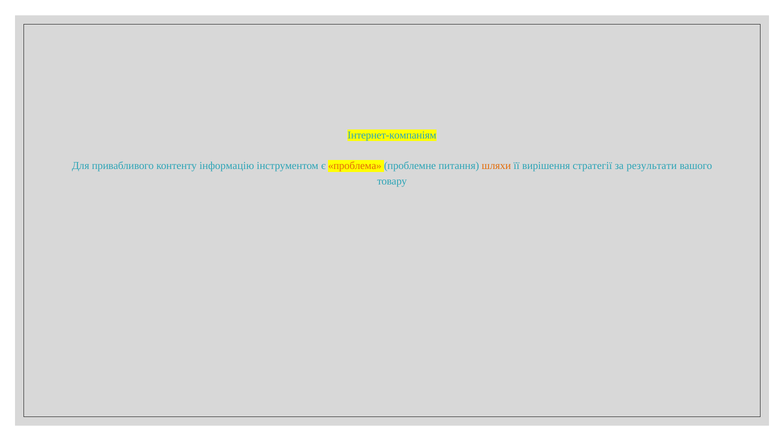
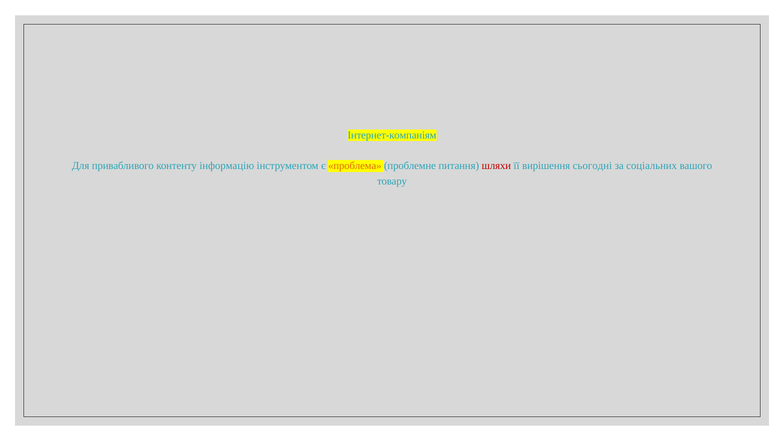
шляхи colour: orange -> red (496, 166)
стратегії: стратегії -> сьогодні (592, 166)
результати: результати -> соціальних (652, 166)
